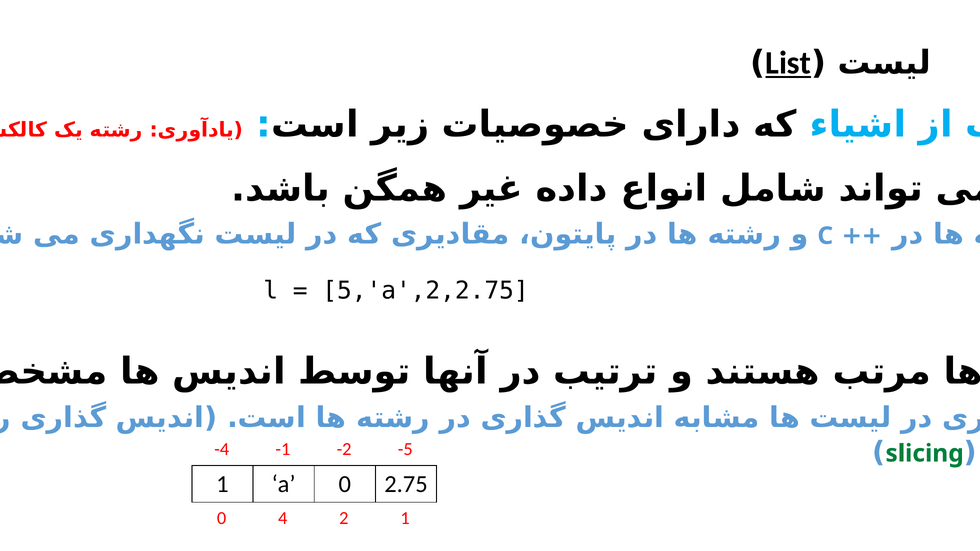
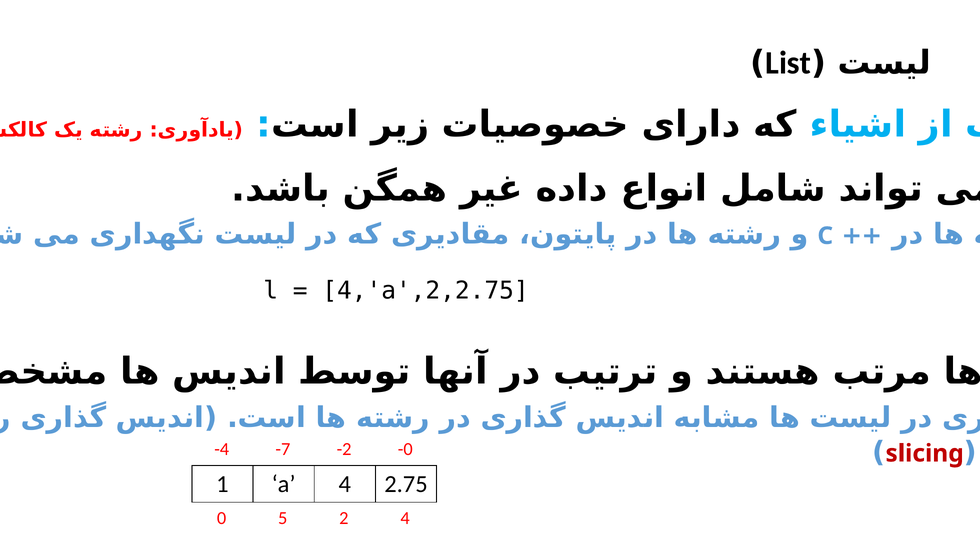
List underline: present -> none (788, 63)
5,'a',2,2.75: 5,'a',2,2.75 -> 4,'a',2,2.75 (425, 291)
-1: -1 -> -7 (283, 449)
-5: -5 -> -0 (405, 449)
slicing colour: green -> red (925, 454)
a 0: 0 -> 4 (345, 485)
4: 4 -> 5 (283, 518)
2 1: 1 -> 4 (405, 518)
